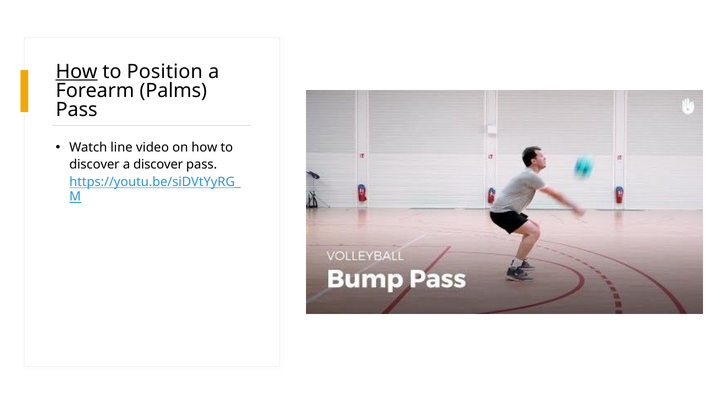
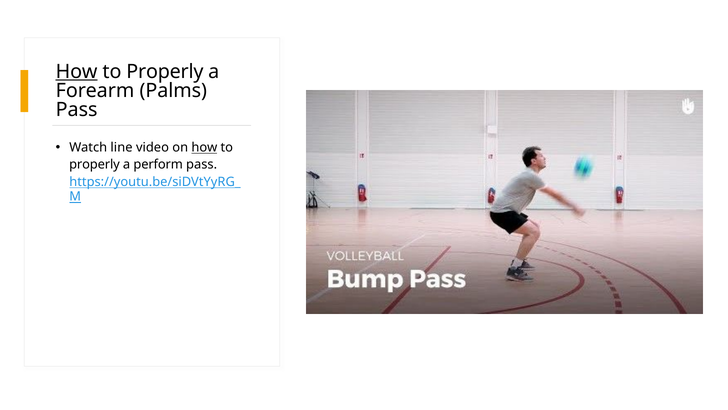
Position: Position -> Properly (165, 72)
how underline: none -> present (204, 147)
discover: discover -> properly (94, 165)
a discover: discover -> perform (158, 165)
